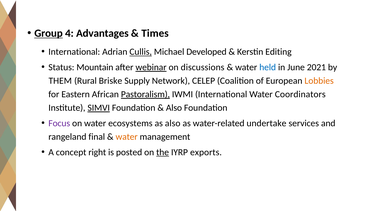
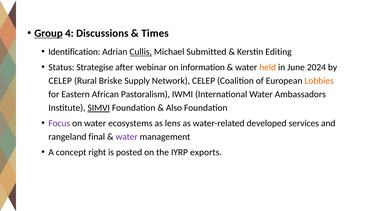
Advantages: Advantages -> Discussions (102, 33)
International: International -> Identification (74, 52)
Developed: Developed -> Submitted (206, 52)
Mountain: Mountain -> Strategise (95, 67)
webinar underline: present -> none (151, 67)
discussions: discussions -> information (203, 67)
held colour: blue -> orange (268, 67)
2021: 2021 -> 2024 (316, 67)
THEM: THEM -> CELEP (60, 81)
Pastoralism underline: present -> none (145, 94)
Coordinators: Coordinators -> Ambassadors (300, 94)
as also: also -> lens (173, 123)
undertake: undertake -> developed (267, 123)
water colour: orange -> purple (127, 137)
the underline: present -> none (163, 152)
